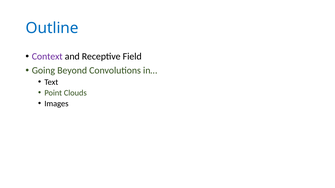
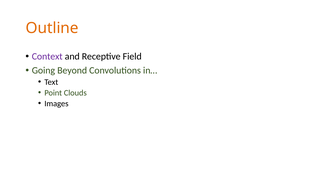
Outline colour: blue -> orange (52, 28)
